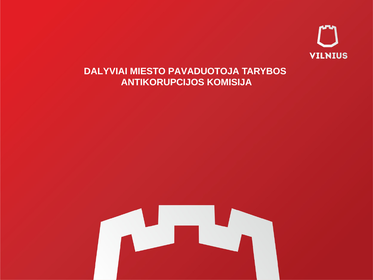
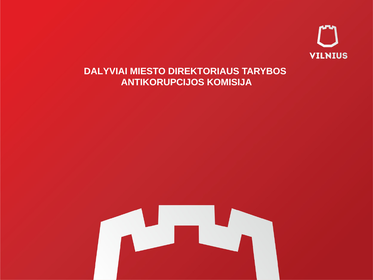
PAVADUOTOJA: PAVADUOTOJA -> DIREKTORIAUS (204, 71)
